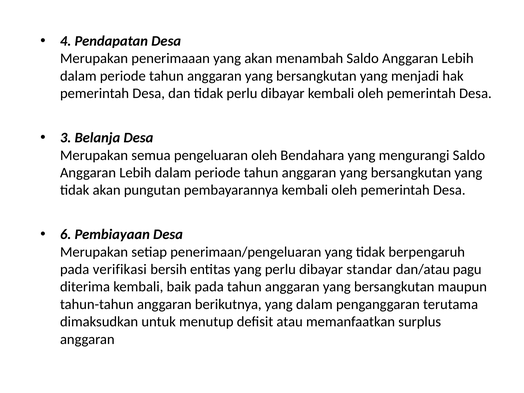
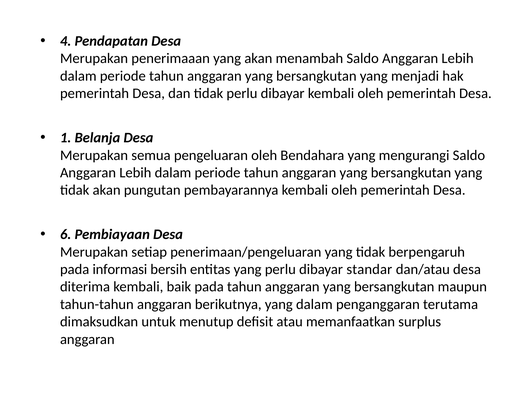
3: 3 -> 1 (66, 138)
verifikasi: verifikasi -> informasi (120, 269)
dan/atau pagu: pagu -> desa (467, 269)
